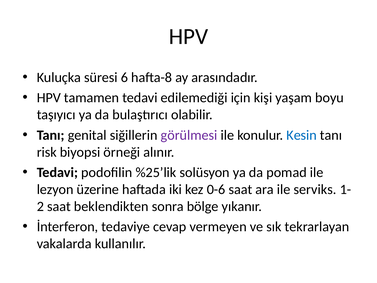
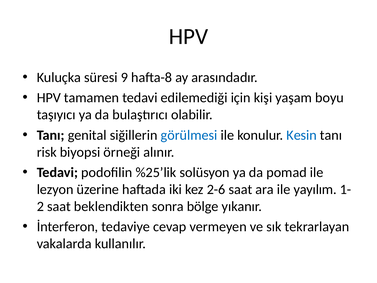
6: 6 -> 9 (124, 77)
görülmesi colour: purple -> blue (189, 135)
0-6: 0-6 -> 2-6 (216, 189)
serviks: serviks -> yayılım (315, 189)
